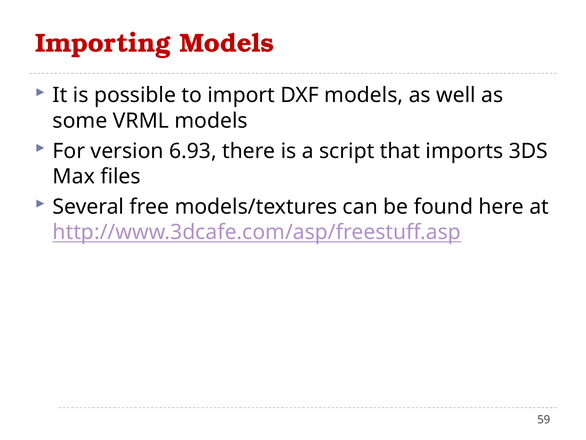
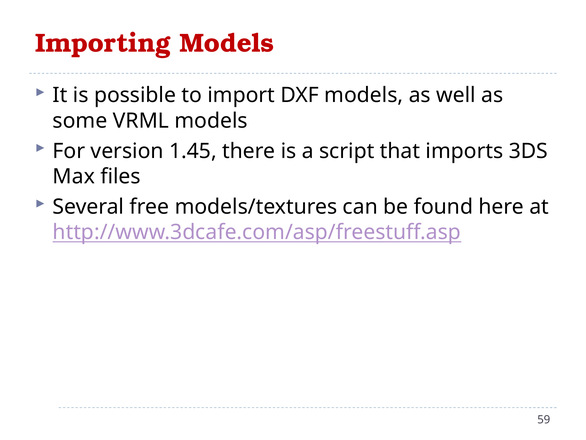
6.93: 6.93 -> 1.45 (193, 151)
